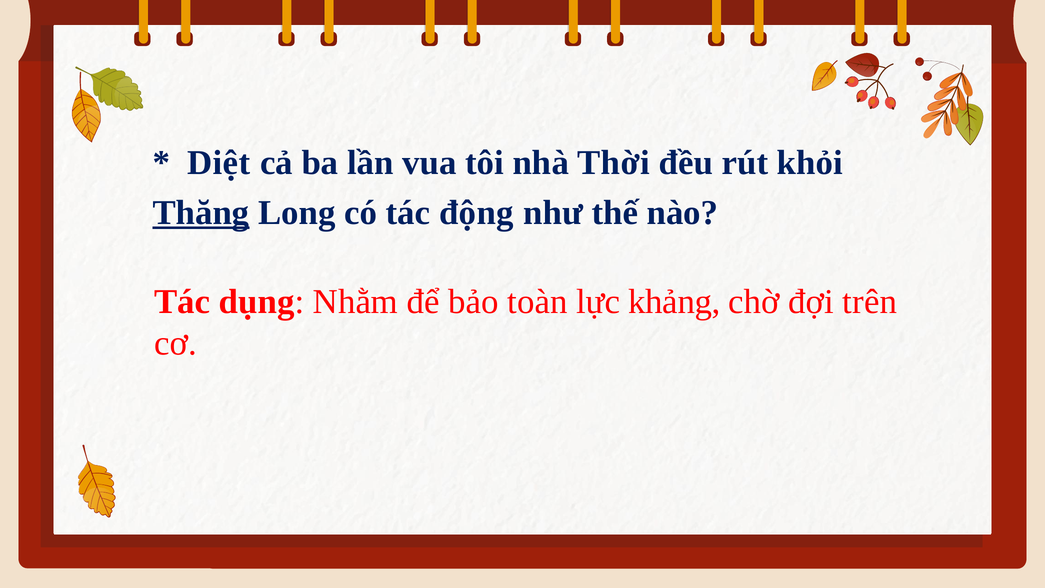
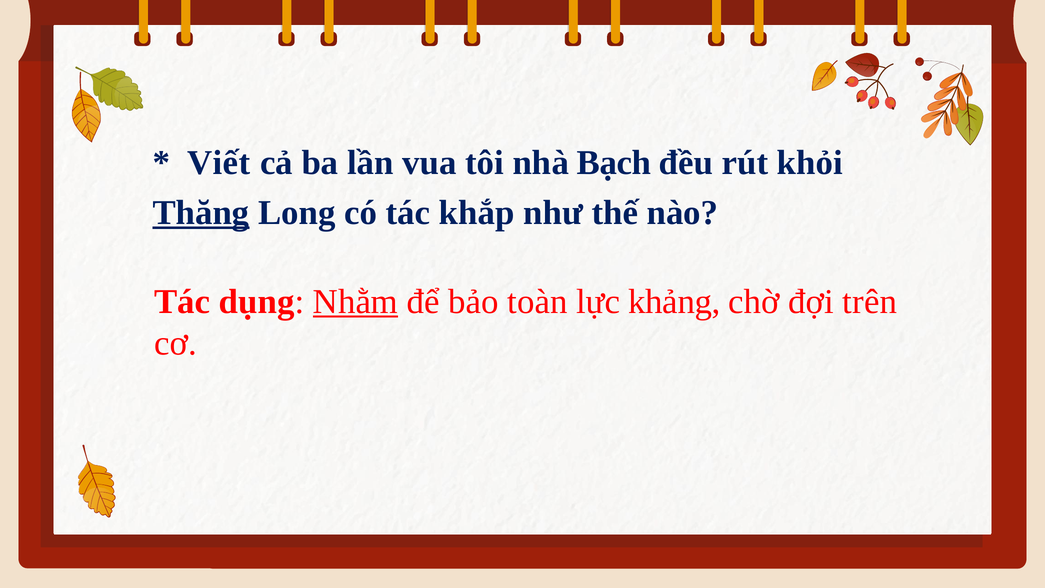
Diệt: Diệt -> Viết (219, 163)
Thời: Thời -> Bạch (614, 163)
động: động -> khắp (477, 213)
Nhằm underline: none -> present (355, 301)
